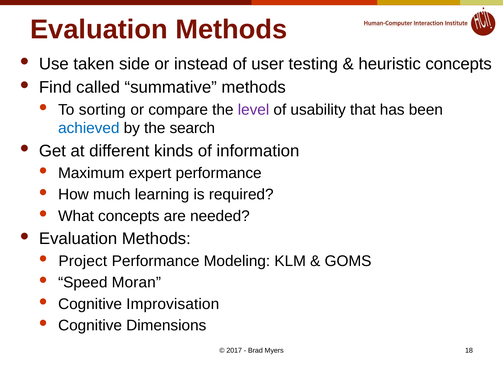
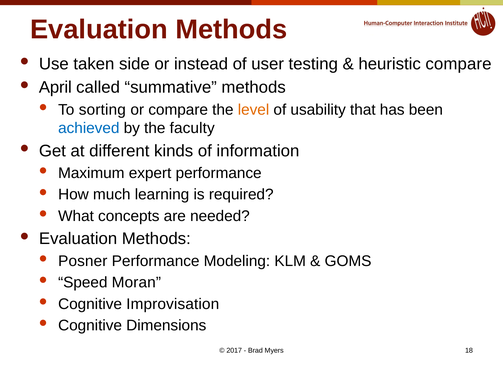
heuristic concepts: concepts -> compare (458, 64)
Find: Find -> April (55, 88)
level colour: purple -> orange (254, 110)
search: search -> faculty (192, 128)
Project: Project -> Posner (83, 261)
